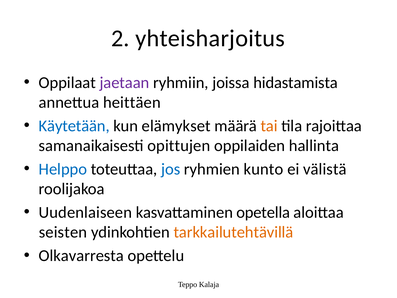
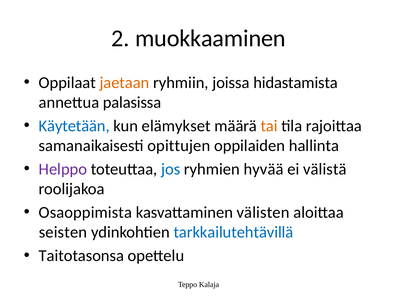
yhteisharjoitus: yhteisharjoitus -> muokkaaminen (210, 38)
jaetaan colour: purple -> orange (124, 83)
heittäen: heittäen -> palasissa (132, 102)
Helppo colour: blue -> purple (63, 169)
kunto: kunto -> hyvää (264, 169)
Uudenlaiseen: Uudenlaiseen -> Osaoppimista (85, 212)
opetella: opetella -> välisten (263, 212)
tarkkailutehtävillä colour: orange -> blue (233, 232)
Olkavarresta: Olkavarresta -> Taitotasonsa (81, 255)
